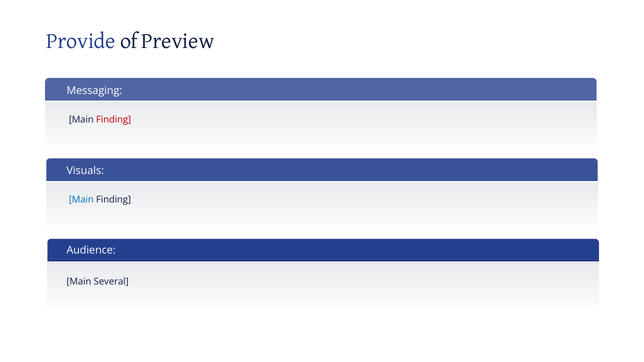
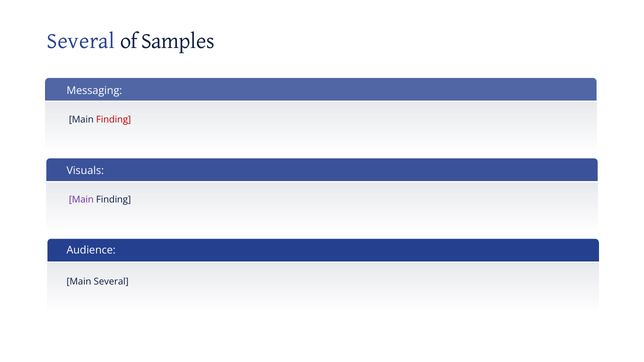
Provide: Provide -> Several (81, 41)
Preview: Preview -> Samples (178, 41)
Main colour: blue -> purple (81, 200)
